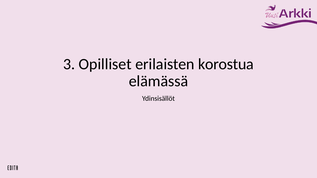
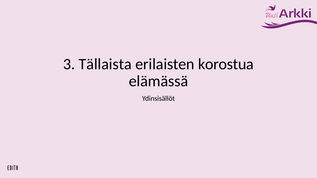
Opilliset: Opilliset -> Tällaista (105, 64)
